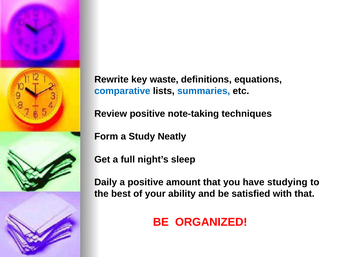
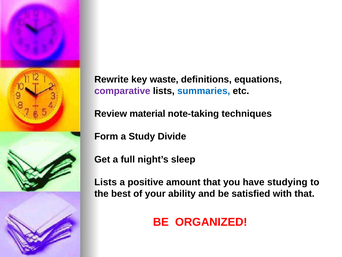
comparative colour: blue -> purple (122, 91)
Review positive: positive -> material (147, 114)
Neatly: Neatly -> Divide (172, 136)
Daily: Daily -> Lists (106, 182)
